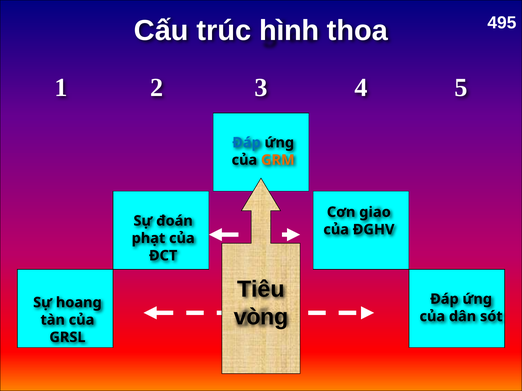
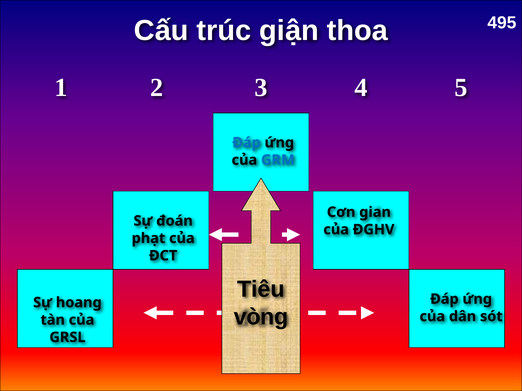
hình: hình -> giận (289, 31)
GRM colour: orange -> blue (278, 160)
giao: giao -> gian (375, 212)
